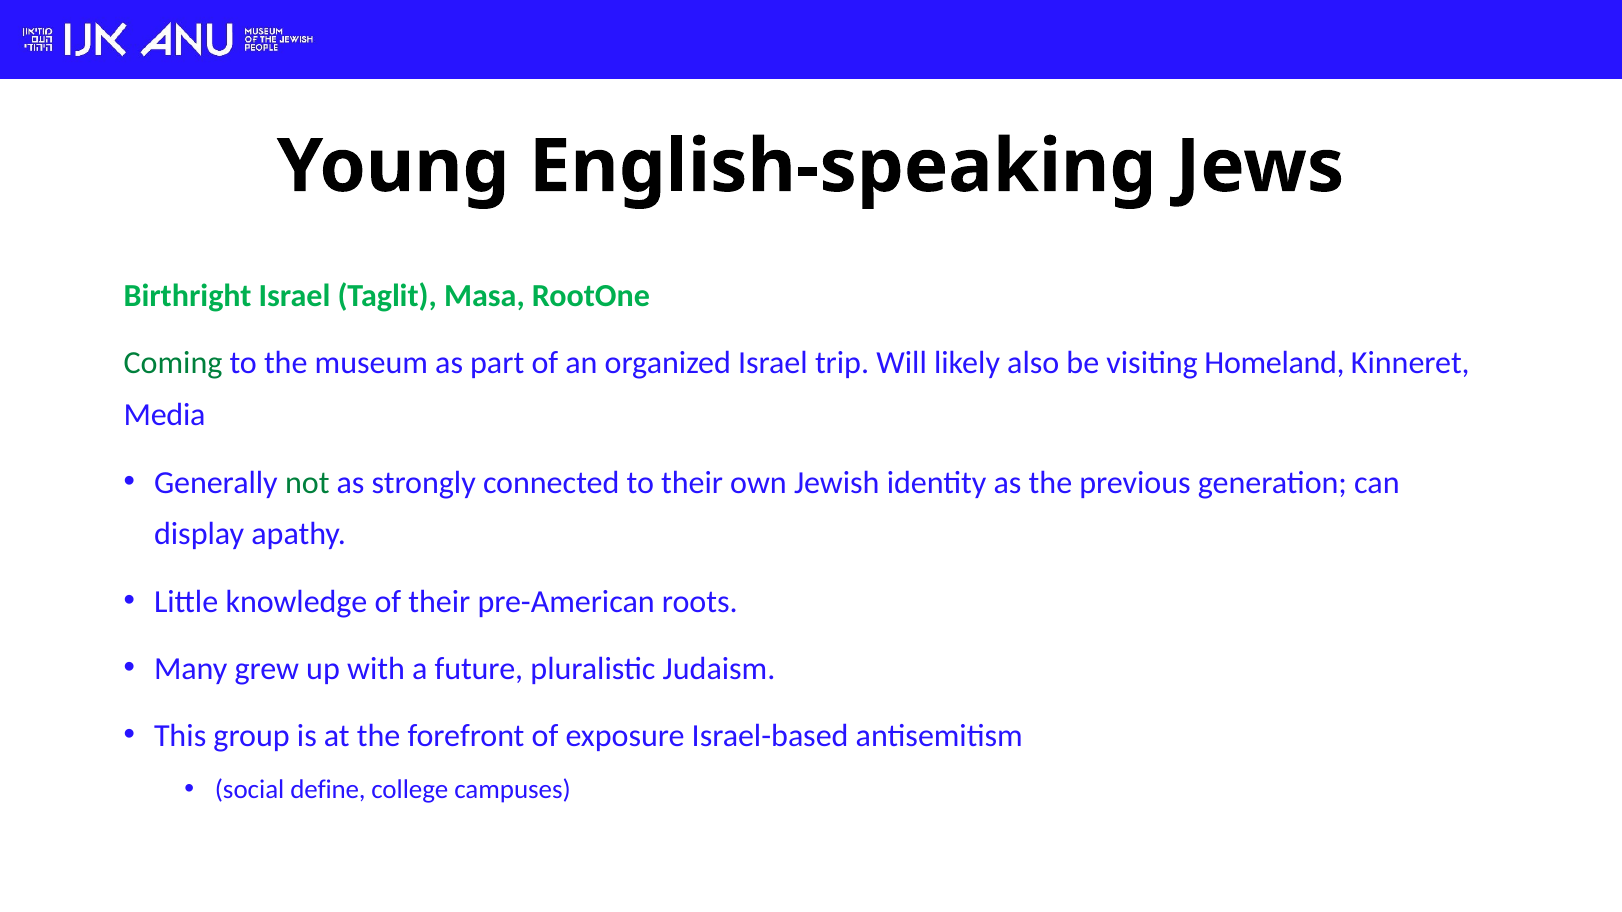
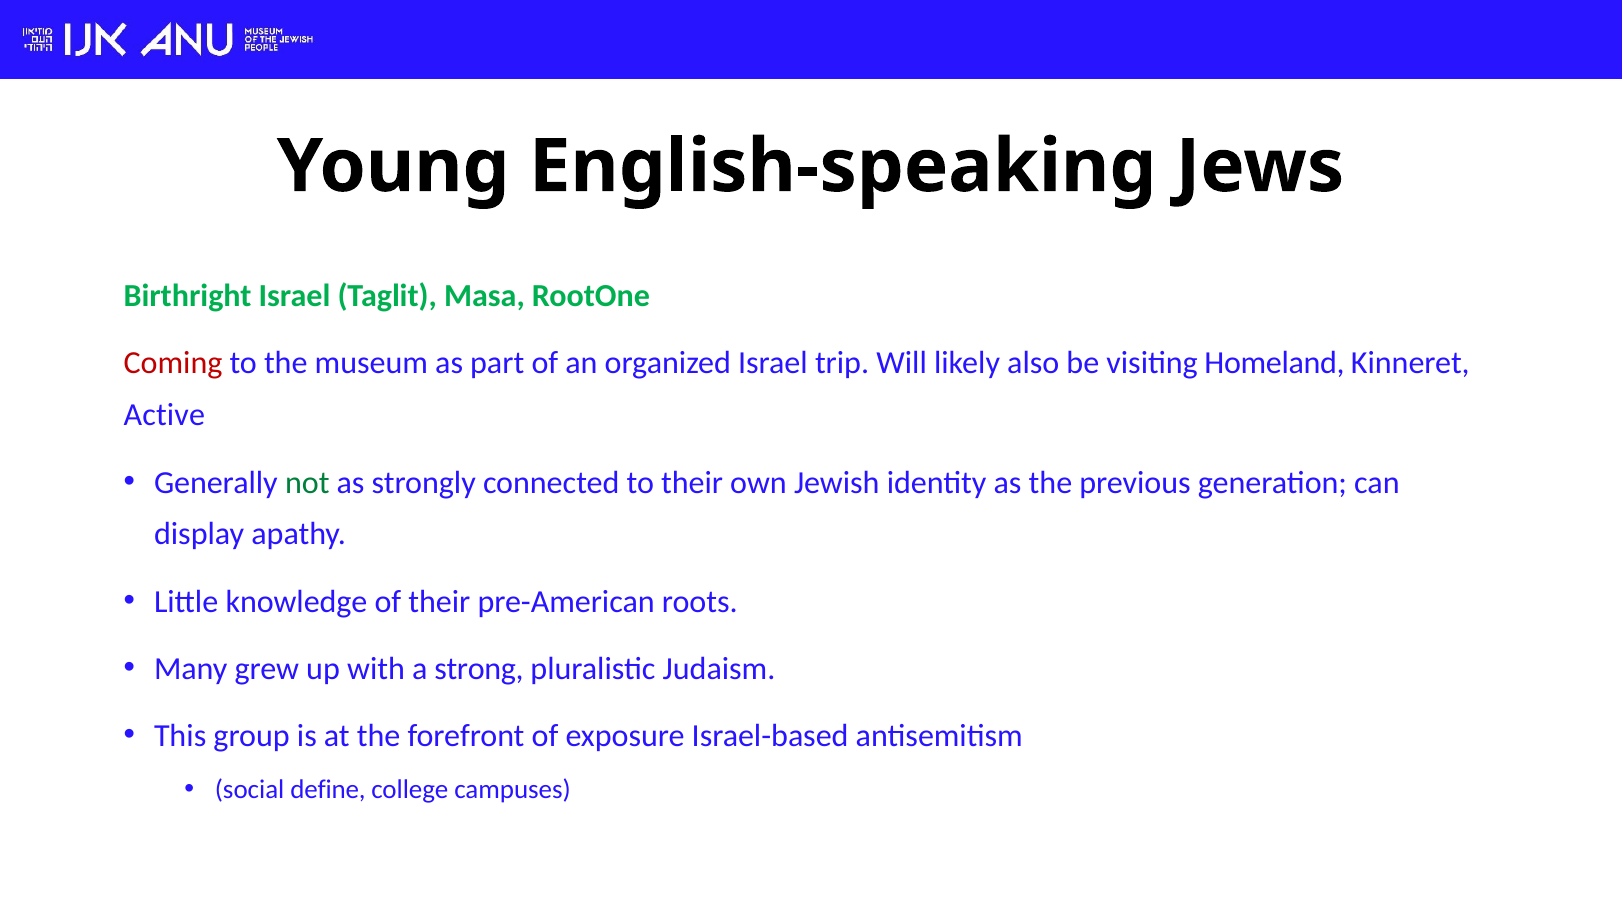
Coming colour: green -> red (173, 364)
Media: Media -> Active (164, 415)
future: future -> strong (479, 669)
